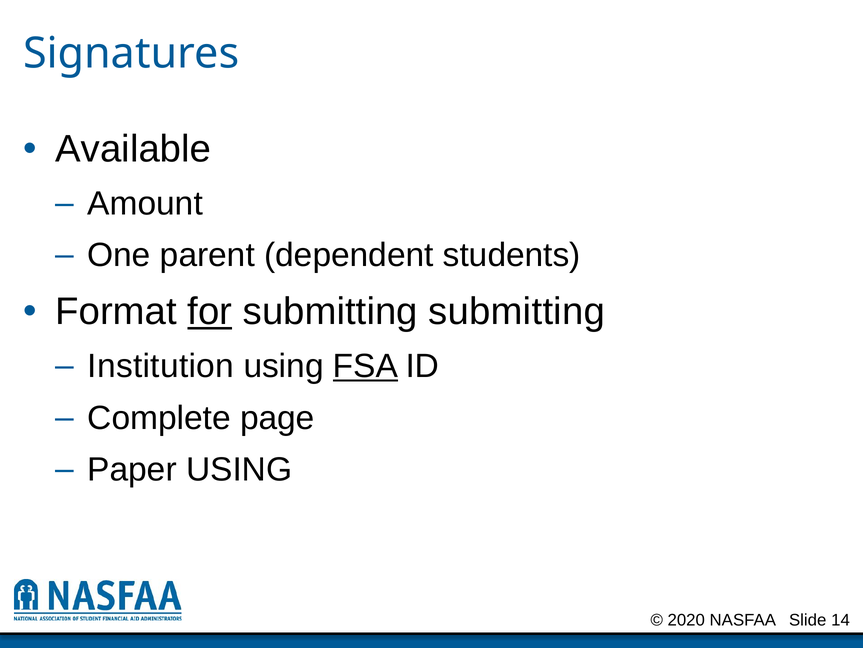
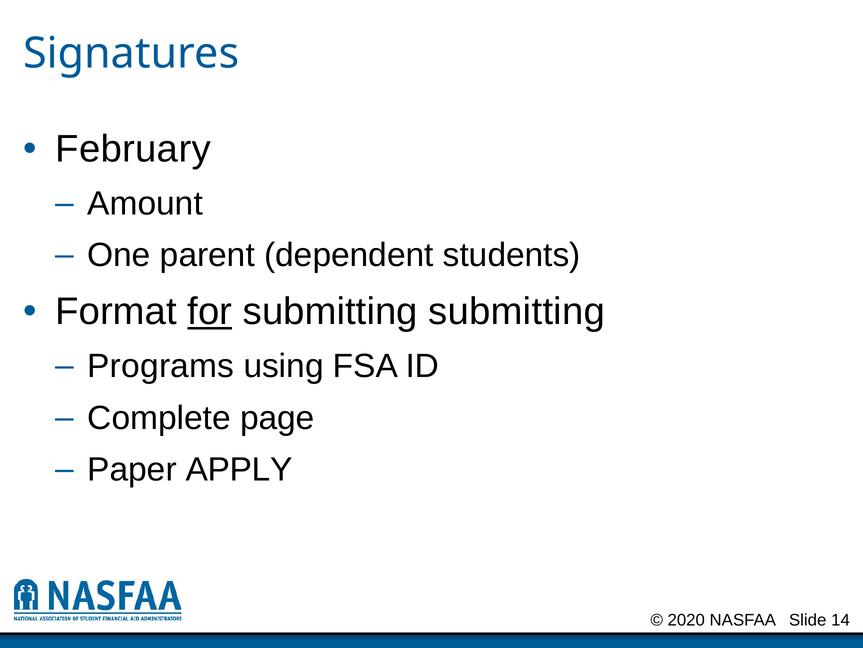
Available: Available -> February (133, 149)
Institution: Institution -> Programs (161, 366)
FSA underline: present -> none (366, 366)
Paper USING: USING -> APPLY (239, 469)
